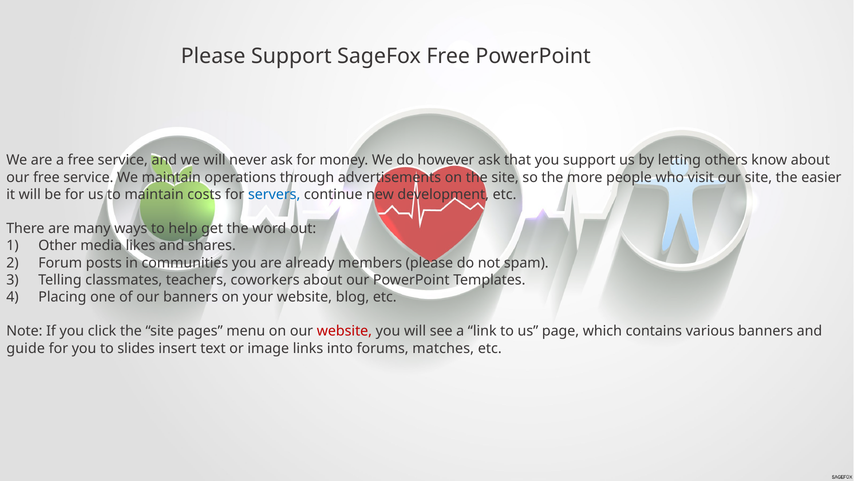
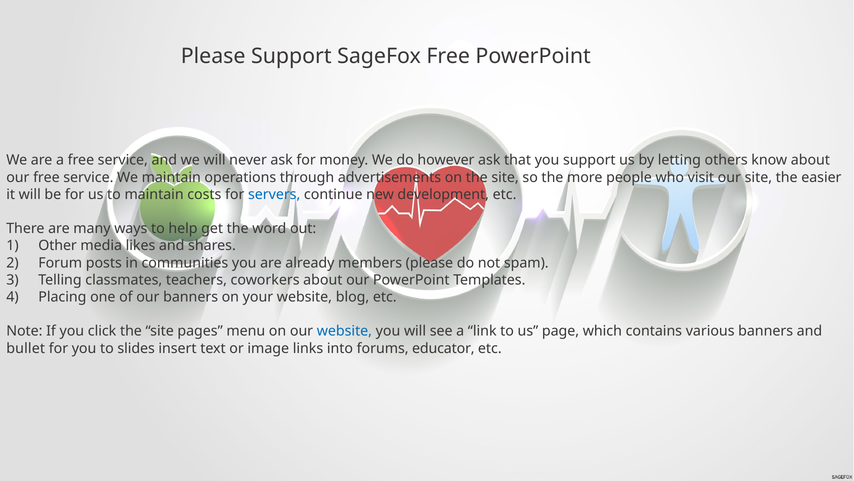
website colour: red -> blue (344, 331)
guide: guide -> bullet (26, 348)
matches: matches -> educator (443, 348)
